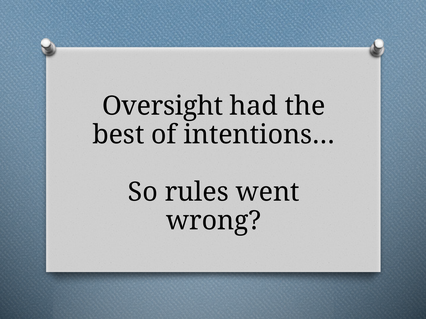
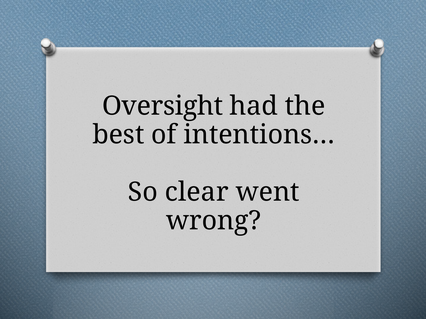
rules: rules -> clear (197, 192)
